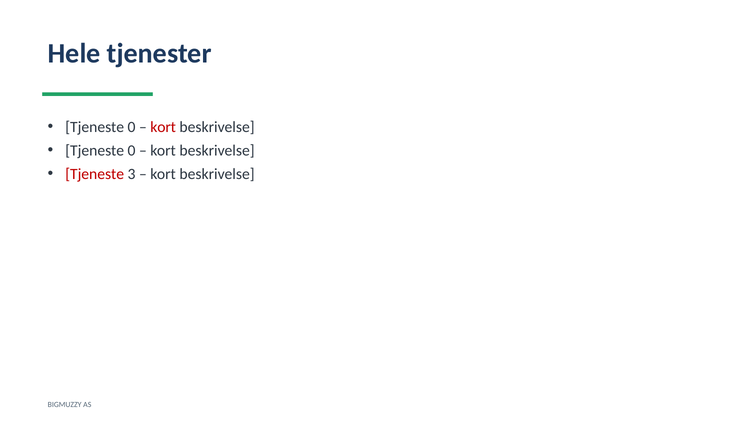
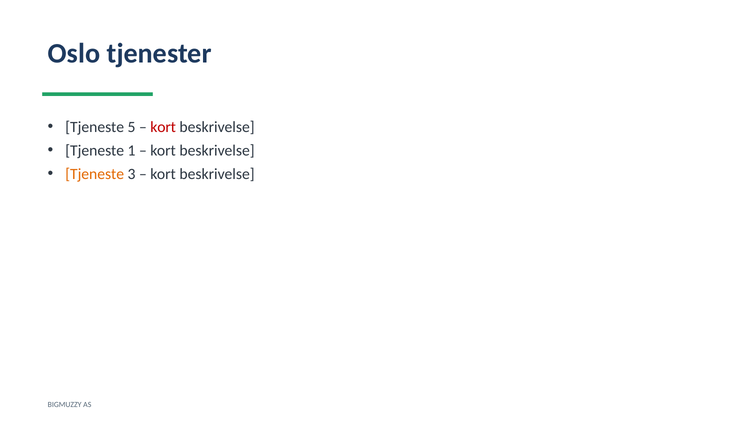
Hele: Hele -> Oslo (74, 54)
0: 0 -> 5 (131, 127)
0: 0 -> 1 (131, 150)
Tjeneste colour: red -> orange (95, 174)
